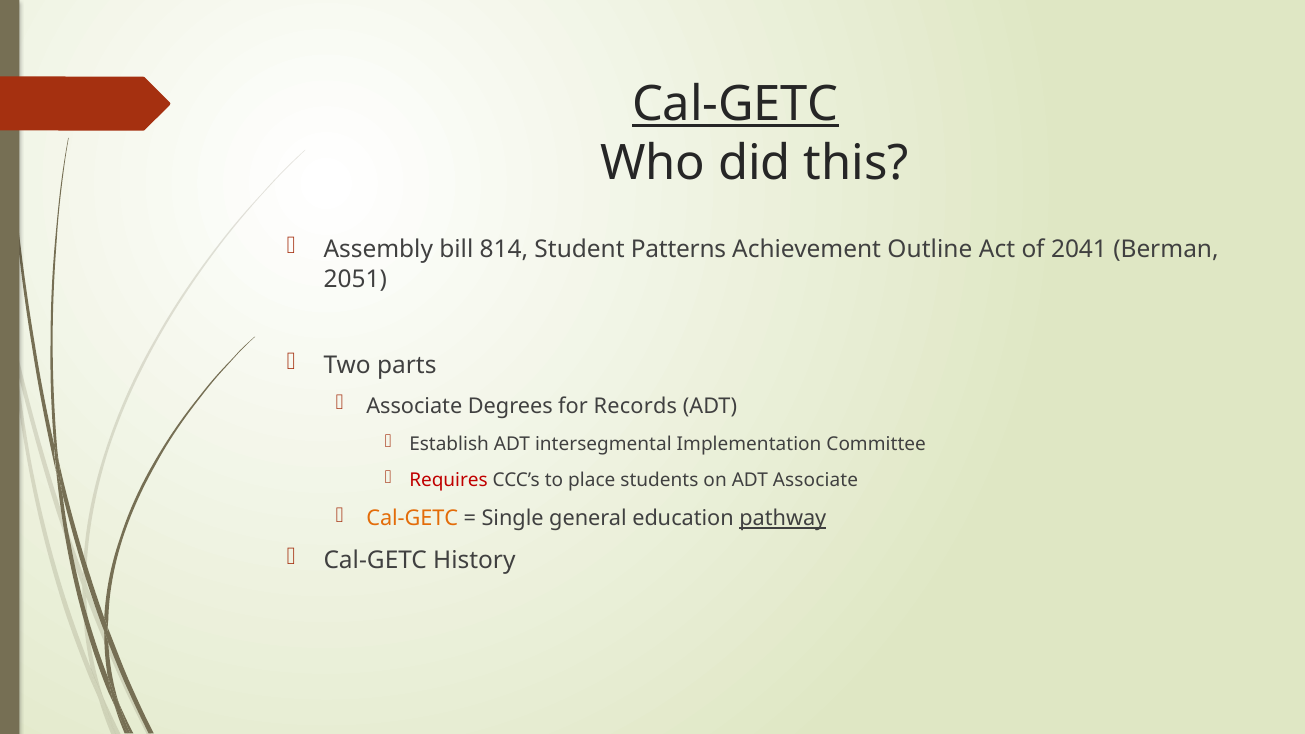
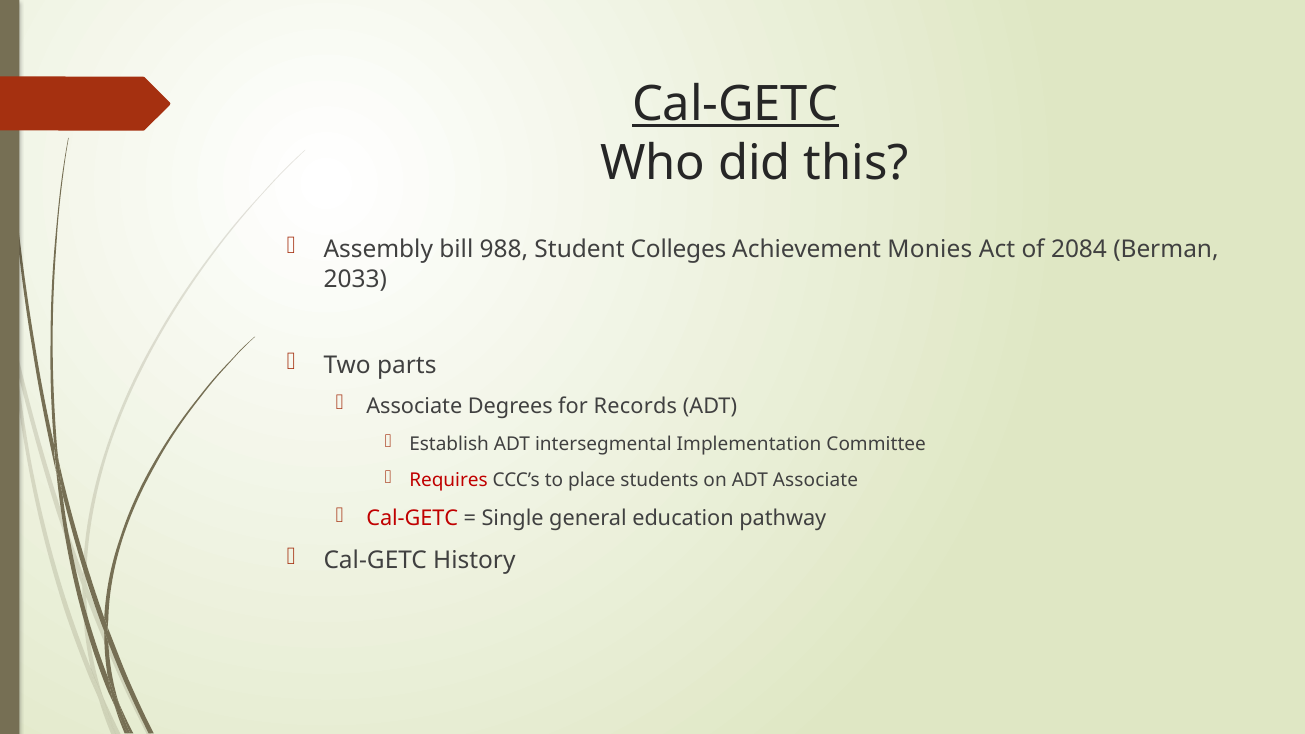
814: 814 -> 988 (504, 250)
Patterns: Patterns -> Colleges (679, 250)
Outline: Outline -> Monies (930, 250)
2041: 2041 -> 2084 (1079, 250)
2051: 2051 -> 2033 (355, 279)
Cal-GETC colour: orange -> red (412, 519)
pathway underline: present -> none (783, 519)
